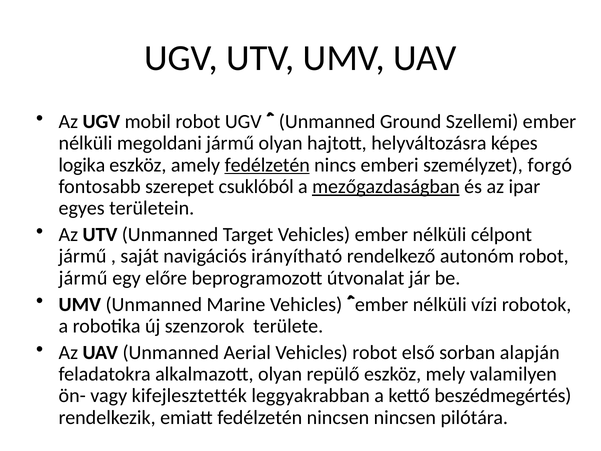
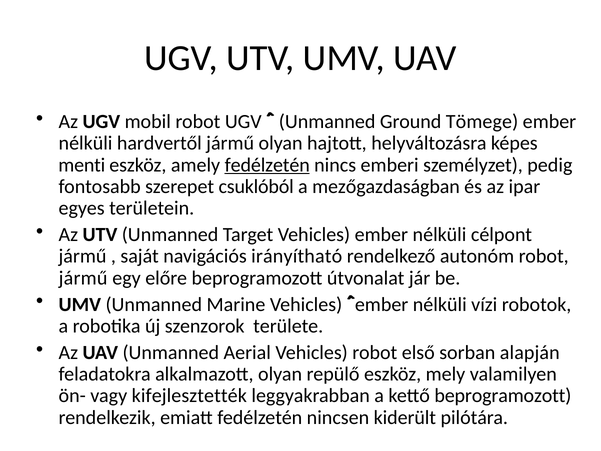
Szellemi: Szellemi -> Tömege (482, 122)
megoldani: megoldani -> hardvertől (159, 143)
logika: logika -> menti (82, 165)
forgó: forgó -> pedig (550, 165)
mezőgazdaságban underline: present -> none (386, 186)
kettő beszédmegértés: beszédmegértés -> beprogramozott (503, 396)
nincsen nincsen: nincsen -> kiderült (405, 417)
